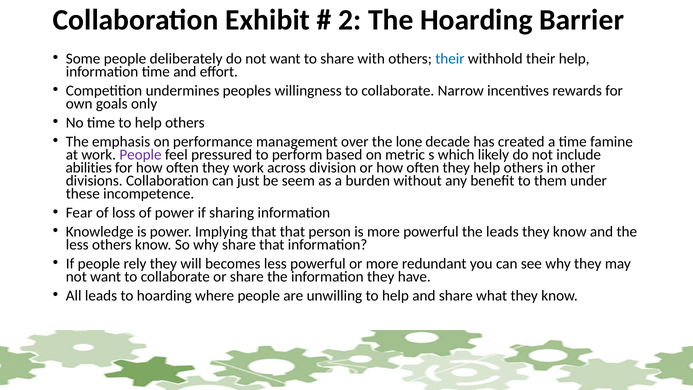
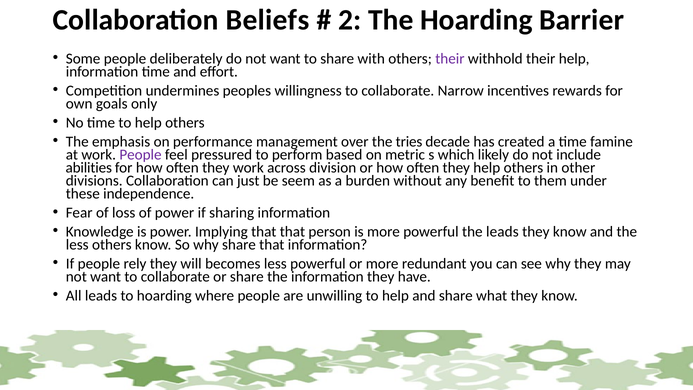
Exhibit: Exhibit -> Beliefs (268, 20)
their colour: blue -> purple (450, 59)
lone: lone -> tries (409, 142)
incompetence: incompetence -> independence (149, 194)
